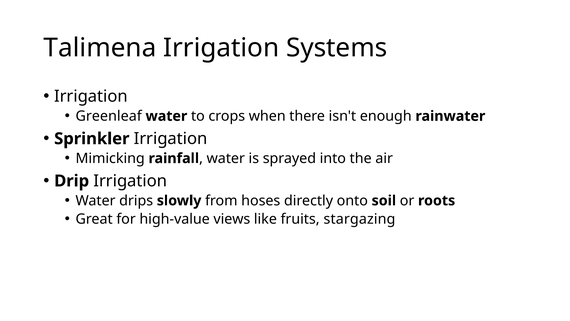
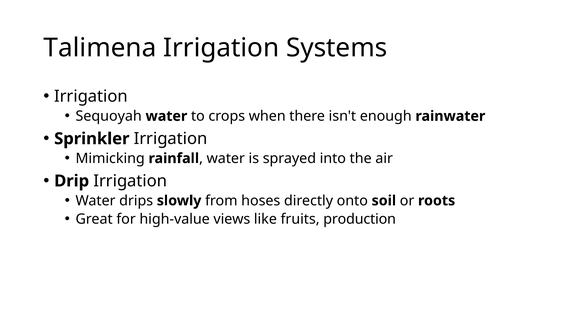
Greenleaf: Greenleaf -> Sequoyah (109, 116)
stargazing: stargazing -> production (360, 219)
